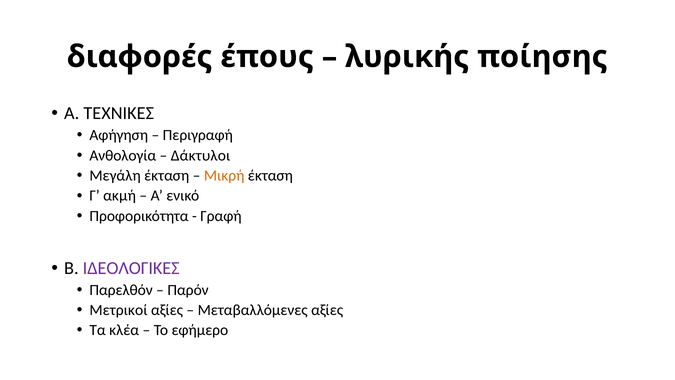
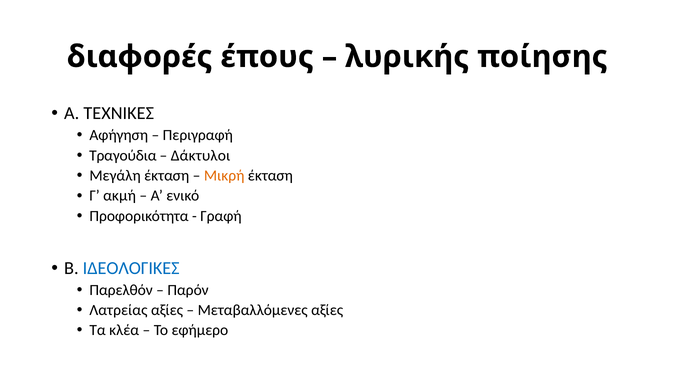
Ανθολογία: Ανθολογία -> Τραγούδια (123, 155)
ΙΔΕΟΛΟΓΙΚΕΣ colour: purple -> blue (131, 268)
Μετρικοί: Μετρικοί -> Λατρείας (118, 310)
